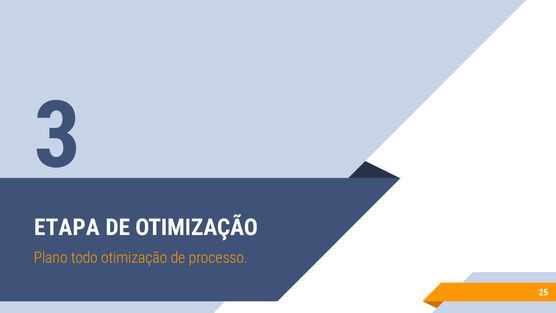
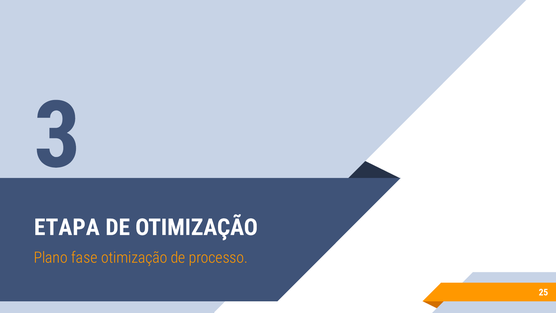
todo: todo -> fase (84, 258)
